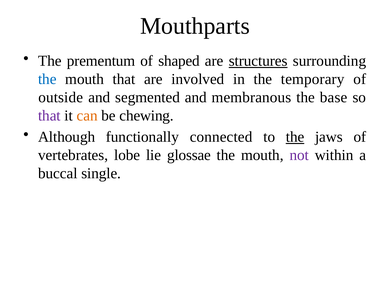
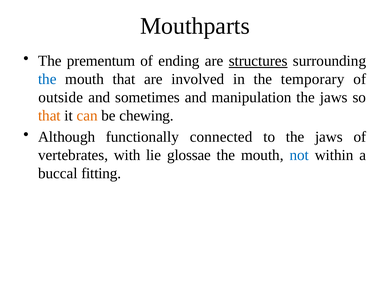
shaped: shaped -> ending (179, 61)
segmented: segmented -> sometimes (148, 97)
membranous: membranous -> manipulation (252, 97)
base: base -> jaws (334, 97)
that colour: purple -> orange (49, 115)
the underline: present -> none (295, 137)
lobe: lobe -> with (127, 155)
not colour: purple -> blue (299, 155)
single: single -> fitting (101, 173)
